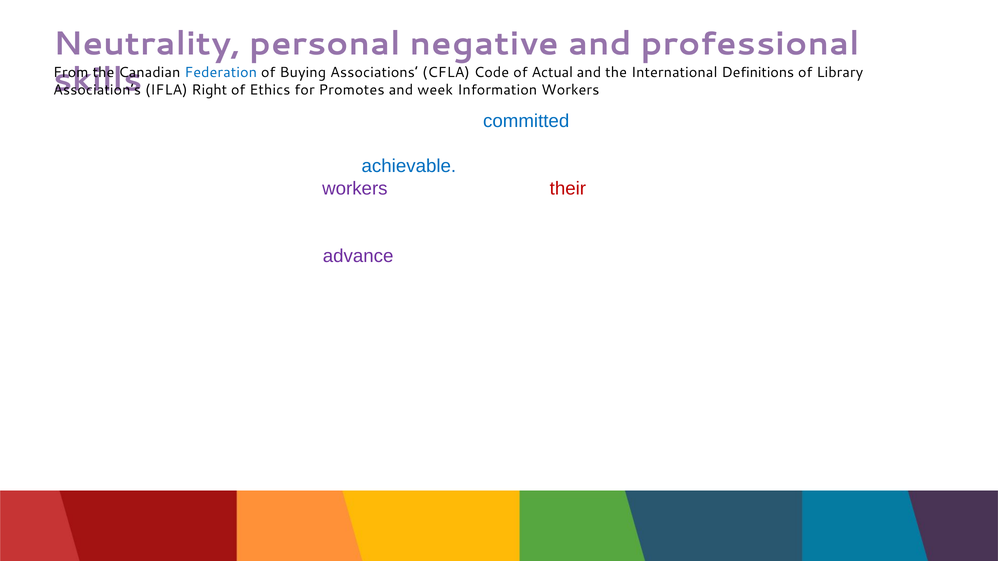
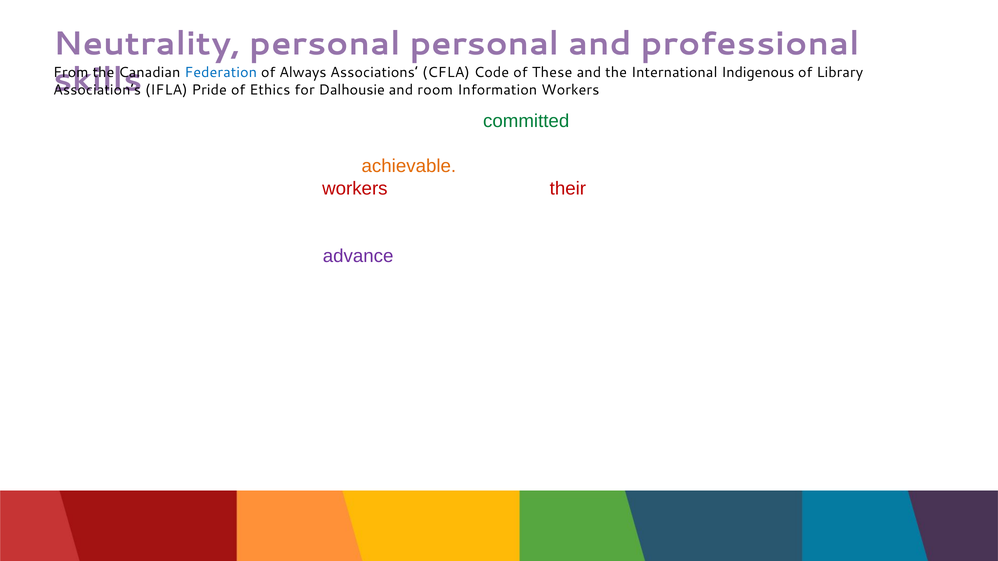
personal negative: negative -> personal (485, 44)
Buying: Buying -> Always (303, 73)
Actual: Actual -> These (552, 73)
Definitions: Definitions -> Indigenous (758, 73)
IFLA Right: Right -> Pride (209, 90)
Promotes: Promotes -> Dalhousie (352, 90)
week: week -> room (435, 90)
committed colour: blue -> green (526, 121)
achievable colour: blue -> orange (409, 166)
workers colour: purple -> red (355, 189)
